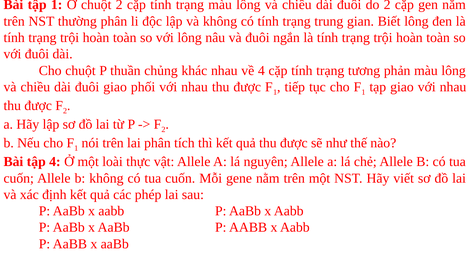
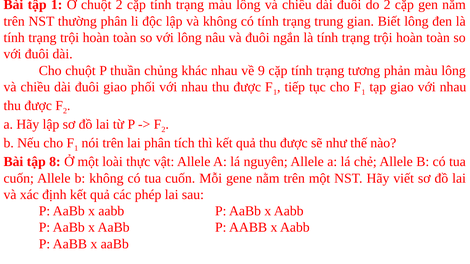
về 4: 4 -> 9 (261, 71)
tập 4: 4 -> 8 (55, 162)
